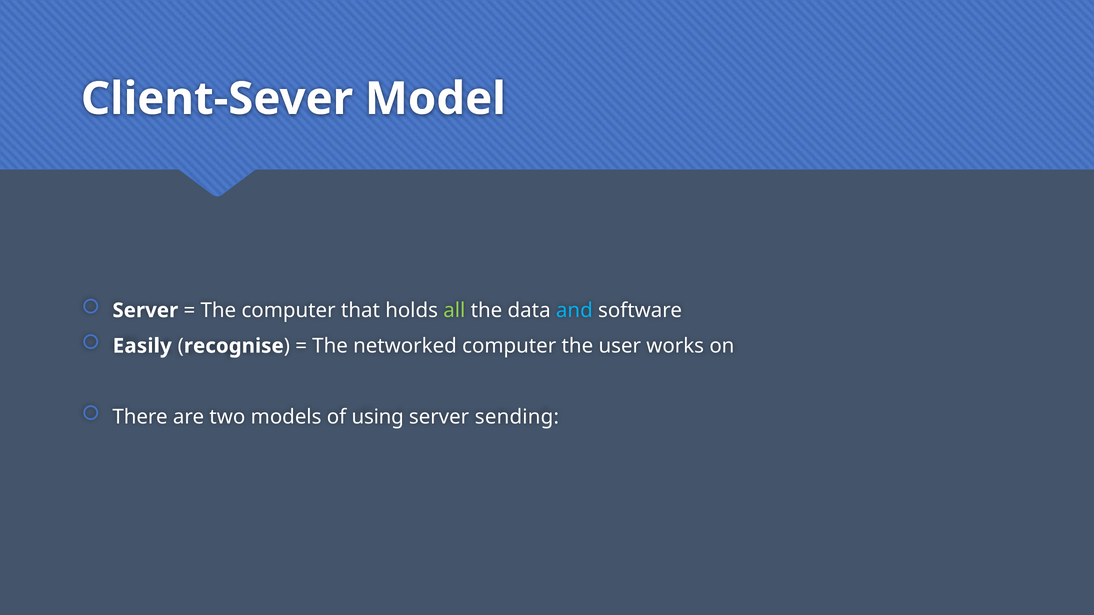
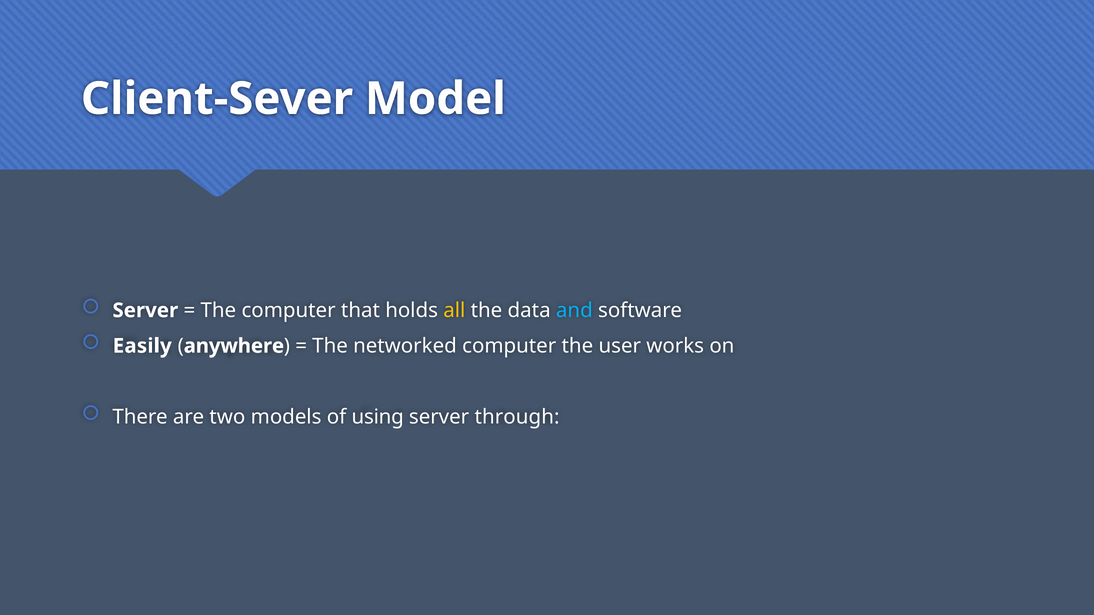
all colour: light green -> yellow (454, 311)
recognise: recognise -> anywhere (234, 346)
sending: sending -> through (517, 417)
